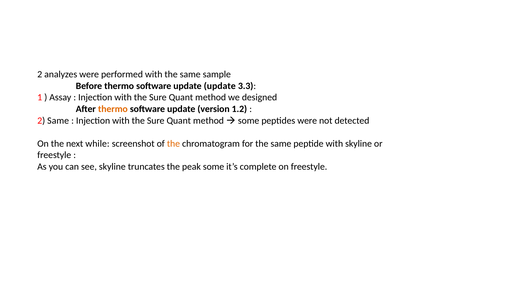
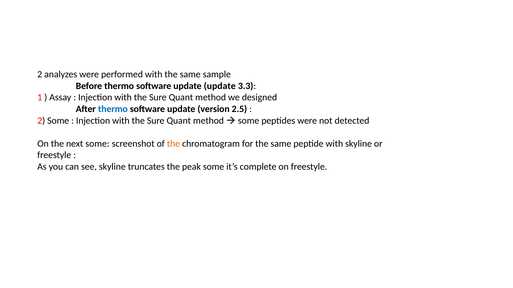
thermo colour: orange -> blue (113, 109)
1.2: 1.2 -> 2.5 (239, 109)
2 Same: Same -> Some (58, 121)
next while: while -> some (97, 144)
